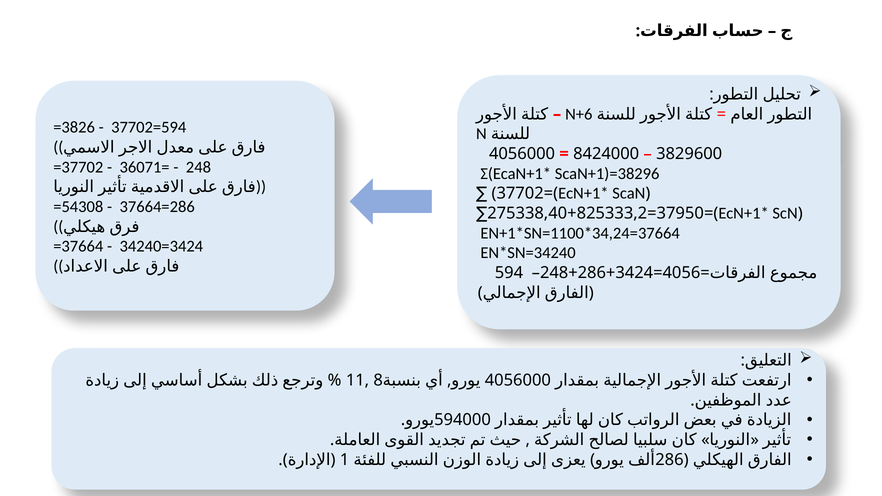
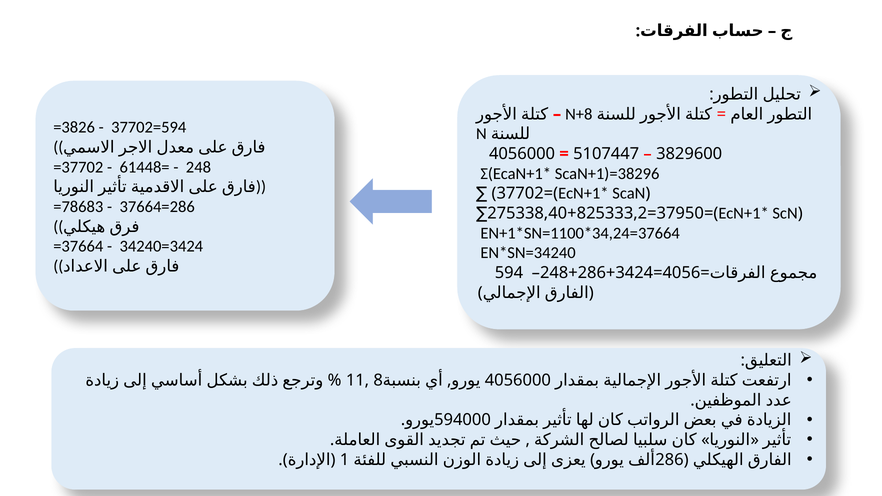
N+6: N+6 -> N+8 (579, 114)
8424000: 8424000 -> 5107447 (606, 154)
36071=: 36071= -> 61448= (145, 167)
=54308: =54308 -> =78683 (78, 207)
